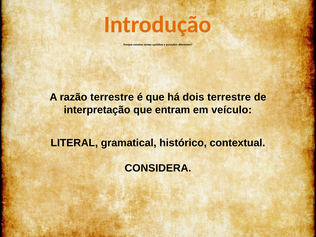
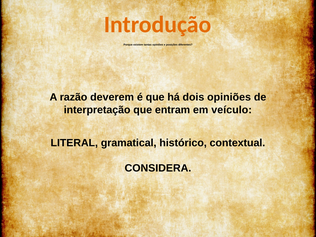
razão terrestre: terrestre -> deverem (112, 97)
dois terrestre: terrestre -> opiniões (229, 97)
